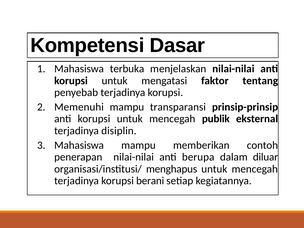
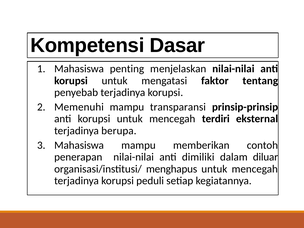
terbuka: terbuka -> penting (127, 69)
publik: publik -> terdiri (216, 119)
disiplin: disiplin -> berupa (119, 131)
berupa: berupa -> dimiliki (198, 157)
berani: berani -> peduli (150, 181)
